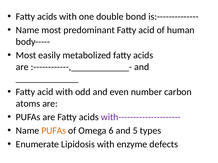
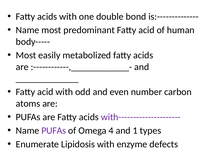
PUFAs colour: orange -> purple (54, 131)
6: 6 -> 4 (111, 131)
5: 5 -> 1 (135, 131)
